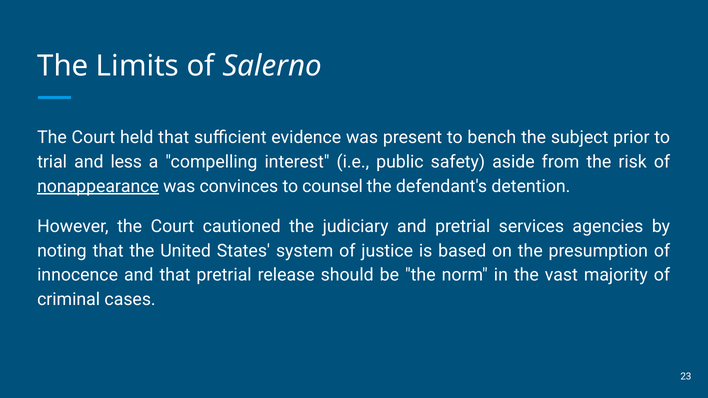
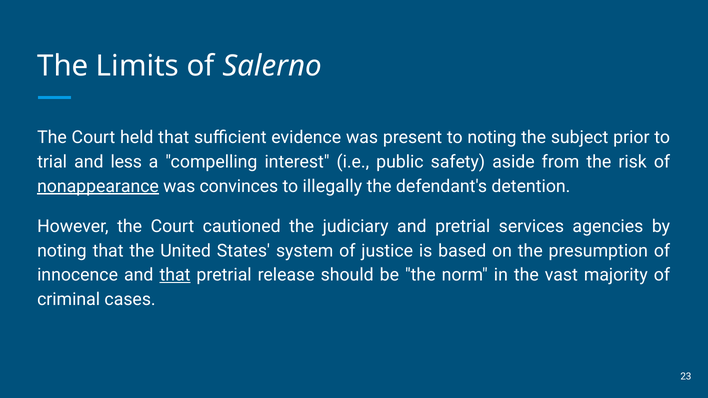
to bench: bench -> noting (492, 137)
counsel: counsel -> illegally (332, 186)
that underline: none -> present (175, 275)
